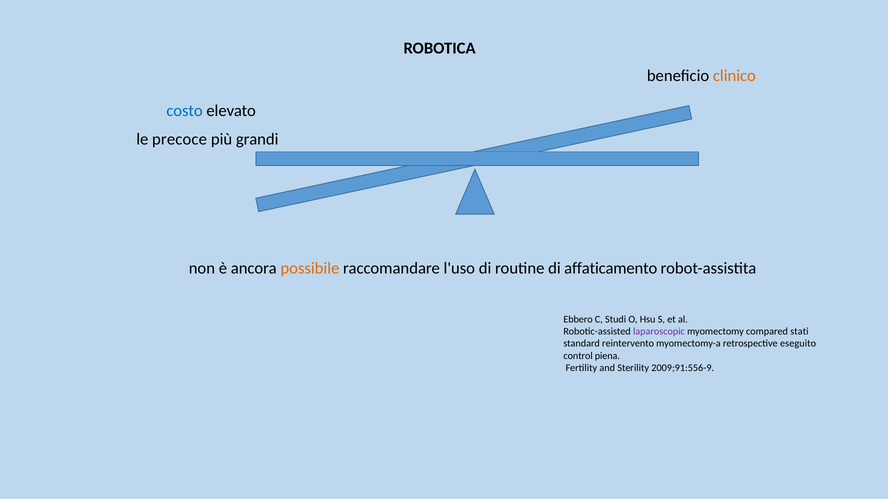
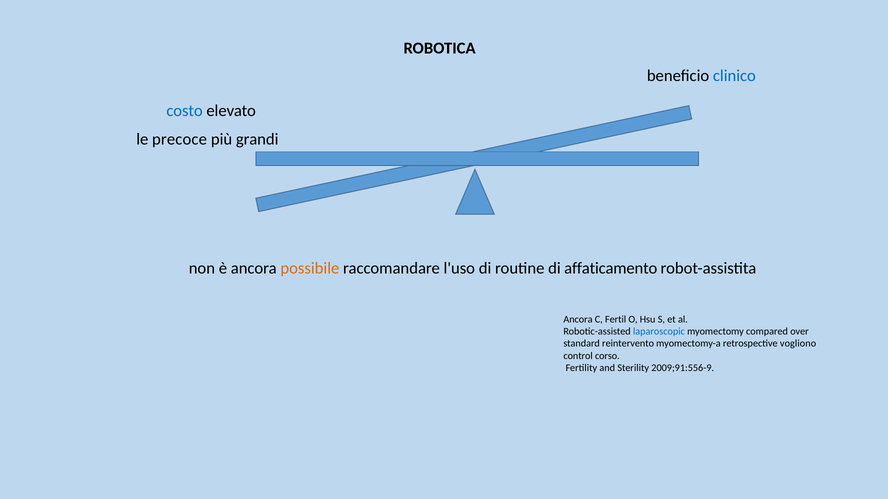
clinico colour: orange -> blue (734, 76)
Ebbero: Ebbero -> Ancora (578, 320)
Studi: Studi -> Fertil (616, 320)
laparoscopic colour: purple -> blue (659, 332)
stati: stati -> over (799, 332)
eseguito: eseguito -> vogliono (798, 344)
piena: piena -> corso (607, 356)
